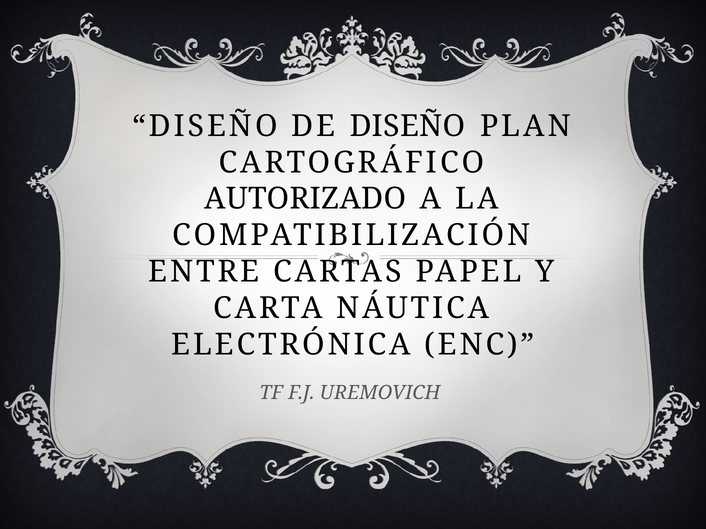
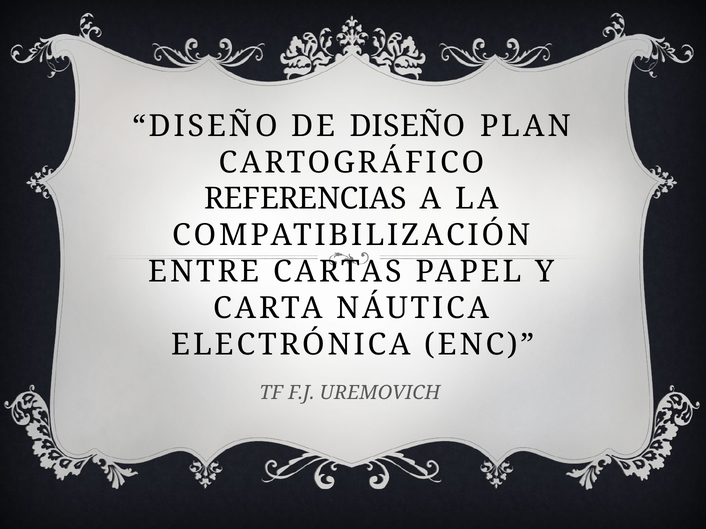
AUTORIZADO: AUTORIZADO -> REFERENCIAS (306, 199)
